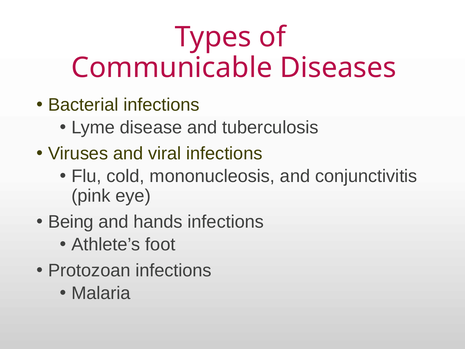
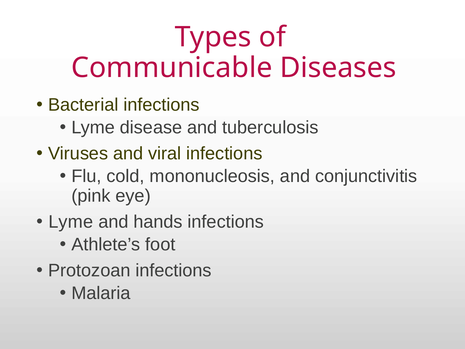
Being: Being -> Lyme (71, 222)
